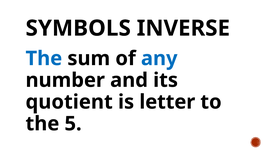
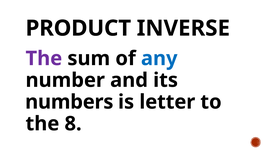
SYMBOLS: SYMBOLS -> PRODUCT (78, 28)
The colour: blue -> purple (44, 58)
quotient: quotient -> numbers (69, 102)
5: 5 -> 8 (73, 123)
